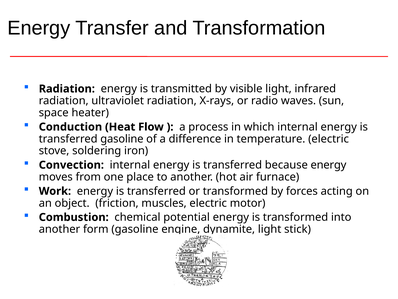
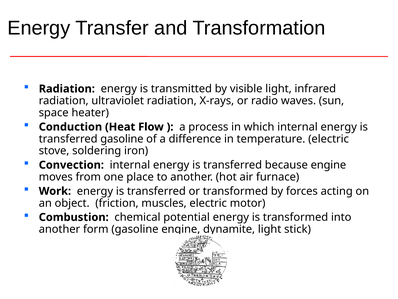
because energy: energy -> engine (328, 165)
